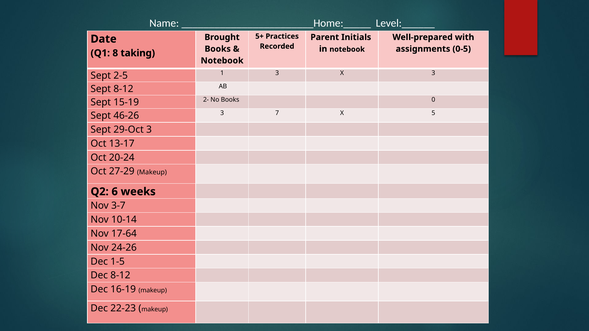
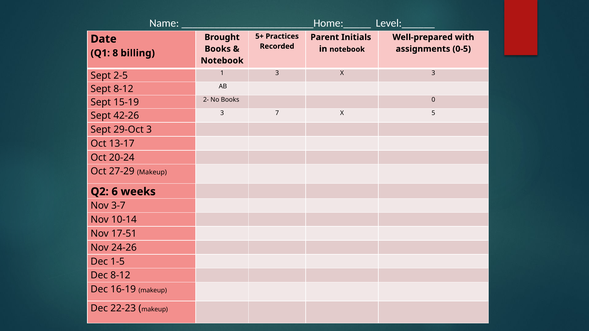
taking: taking -> billing (138, 53)
46-26: 46-26 -> 42-26 (126, 116)
17-64: 17-64 -> 17-51 (124, 234)
